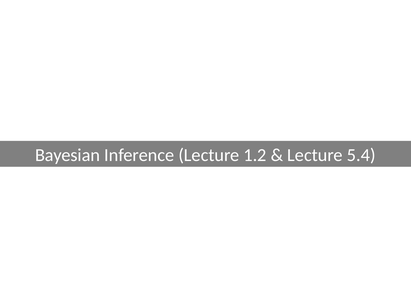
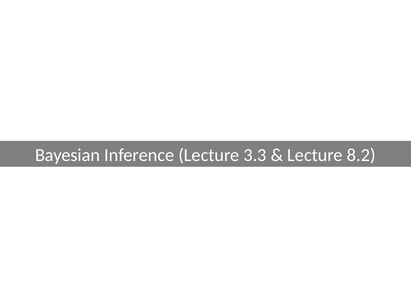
1.2: 1.2 -> 3.3 (255, 155)
5.4: 5.4 -> 8.2 (361, 155)
